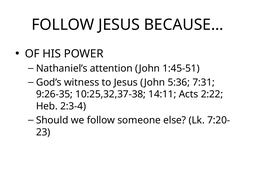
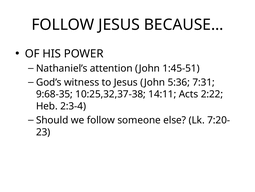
9:26-35: 9:26-35 -> 9:68-35 (54, 94)
